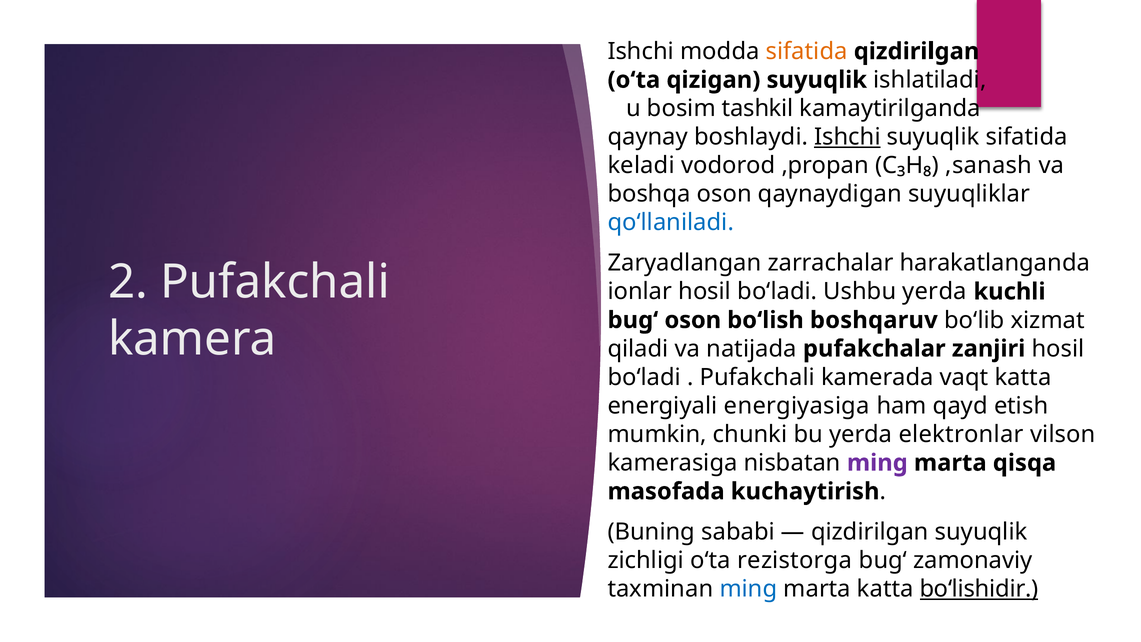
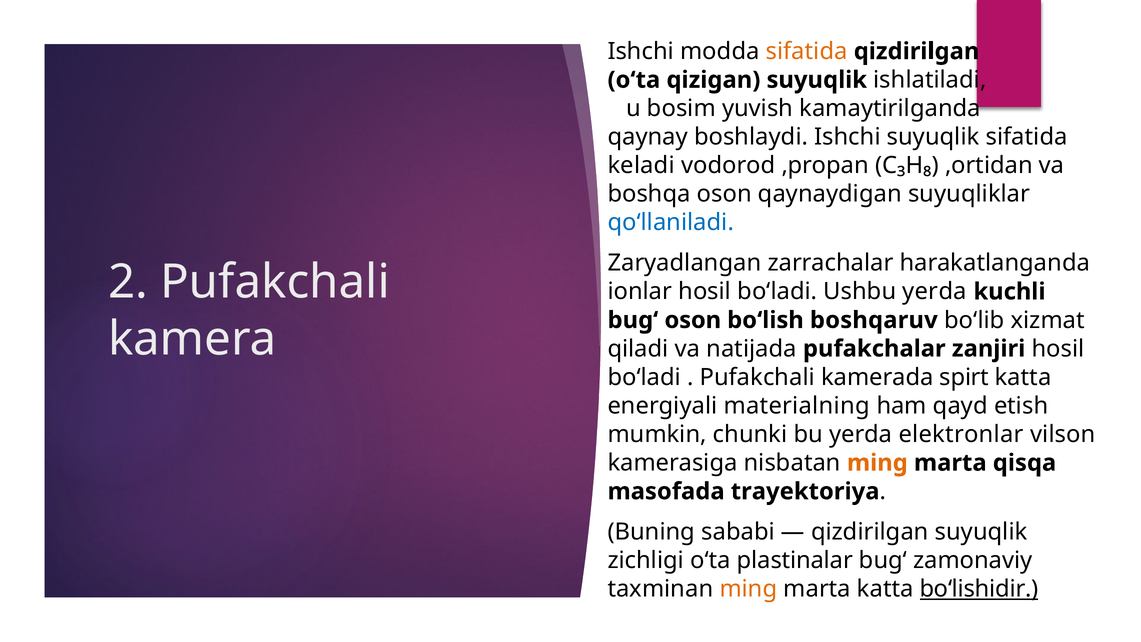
tashkil: tashkil -> yuvish (758, 108)
Ishchi underline: present -> none (847, 137)
,sanash: ,sanash -> ,ortidan (989, 165)
vaqt: vaqt -> spirt (964, 377)
energiyasiga: energiyasiga -> materialning (797, 406)
ming colour: purple -> orange (877, 463)
kuchaytirish: kuchaytirish -> trayektoriya (805, 491)
rezistorga: rezistorga -> plastinalar (795, 560)
ming colour: blue -> orange (748, 589)
